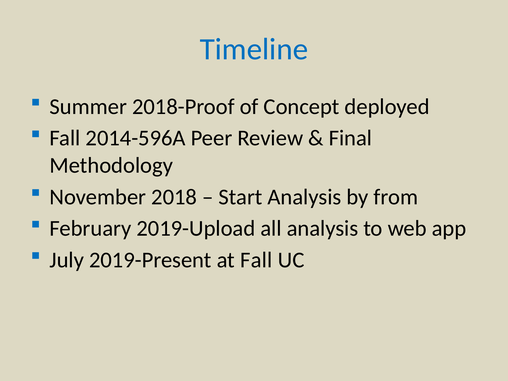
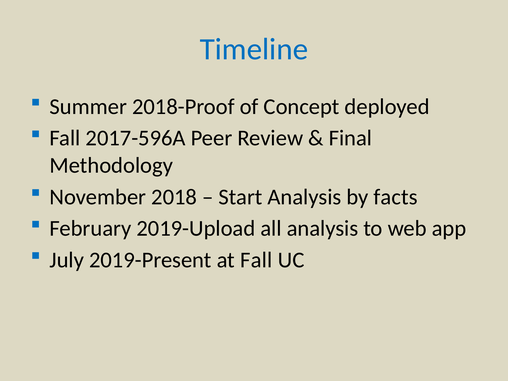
2014-596A: 2014-596A -> 2017-596A (136, 138)
from: from -> facts (396, 197)
